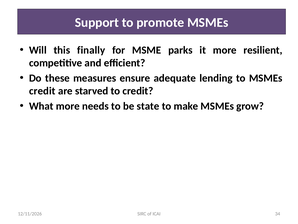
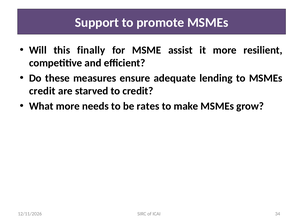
parks: parks -> assist (180, 50)
state: state -> rates (148, 106)
